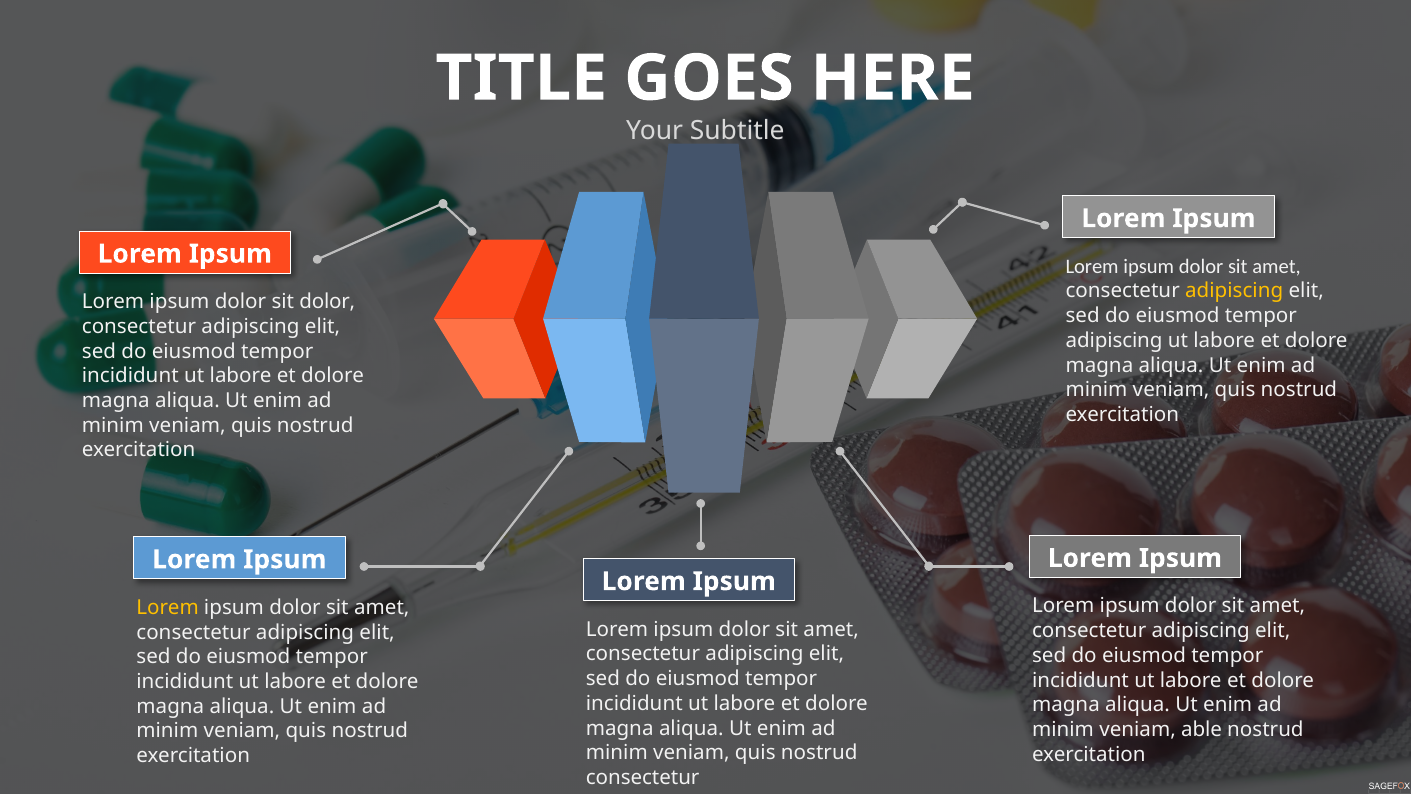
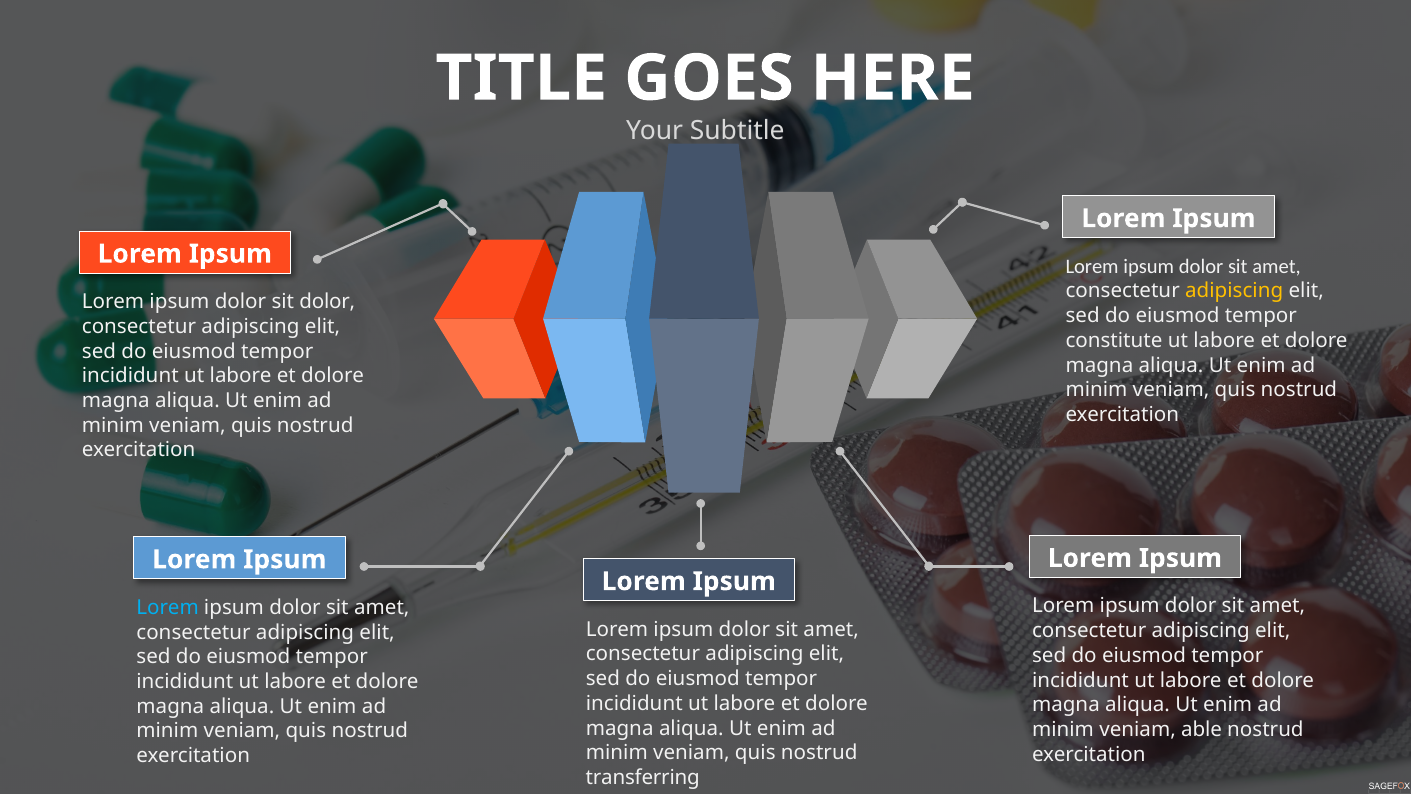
adipiscing: adipiscing -> constitute (1114, 340)
Lorem colour: yellow -> light blue (168, 607)
consectetur: consectetur -> transferring (643, 777)
